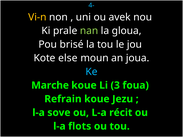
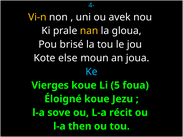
nan colour: light green -> yellow (89, 31)
Marche: Marche -> Vierges (50, 85)
3: 3 -> 5 (115, 85)
Refrain: Refrain -> Éloigné (63, 99)
flots: flots -> then (80, 126)
